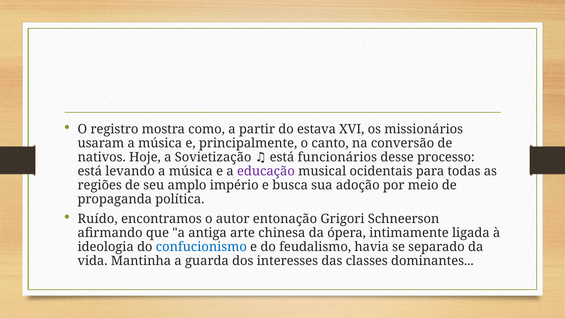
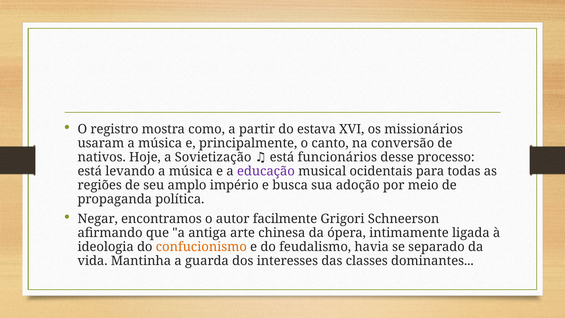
Ruído: Ruído -> Negar (98, 219)
entonação: entonação -> facilmente (285, 219)
confucionismo colour: blue -> orange (201, 247)
